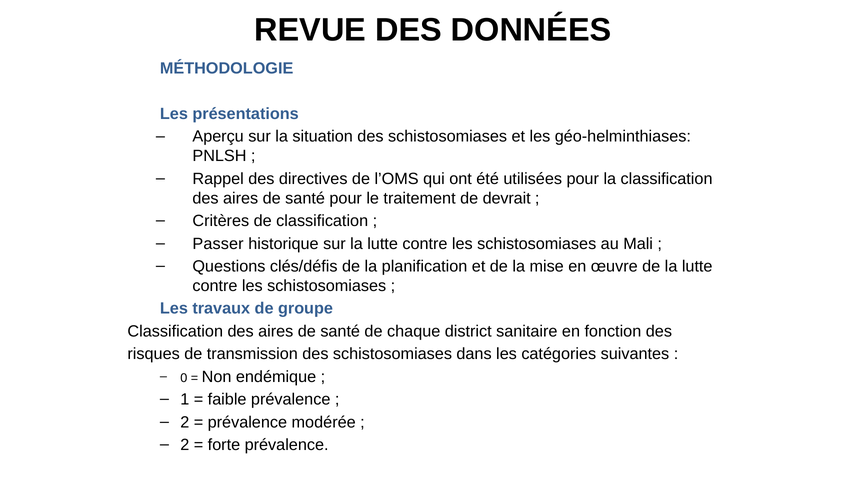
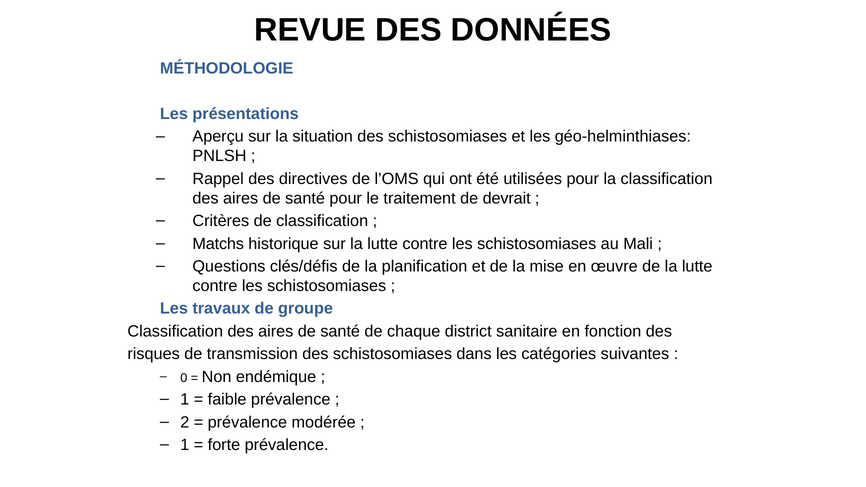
Passer: Passer -> Matchs (218, 244)
2: 2 -> 1 (185, 445)
